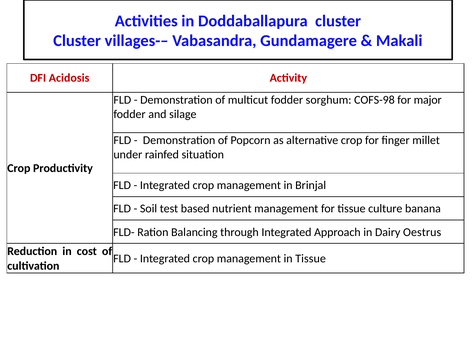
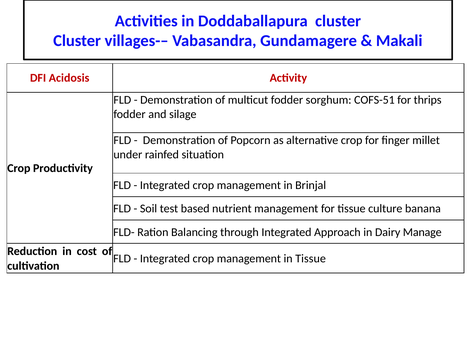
COFS-98: COFS-98 -> COFS-51 (374, 100)
major: major -> thrips (428, 100)
Oestrus: Oestrus -> Manage (422, 232)
